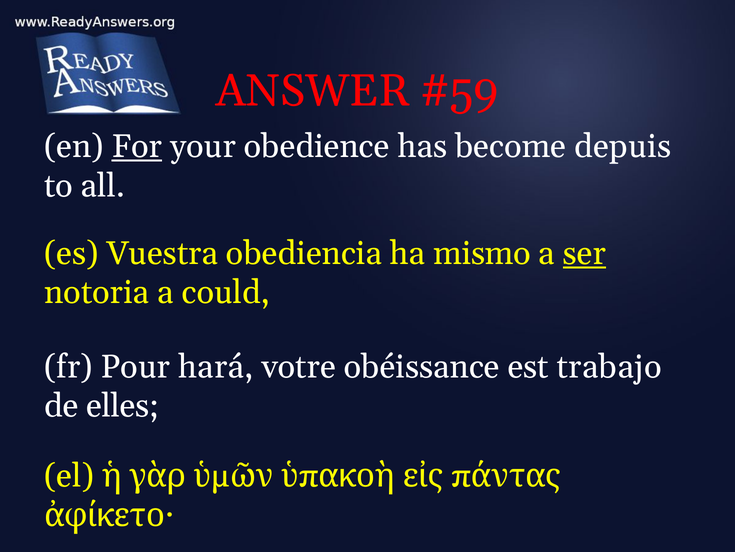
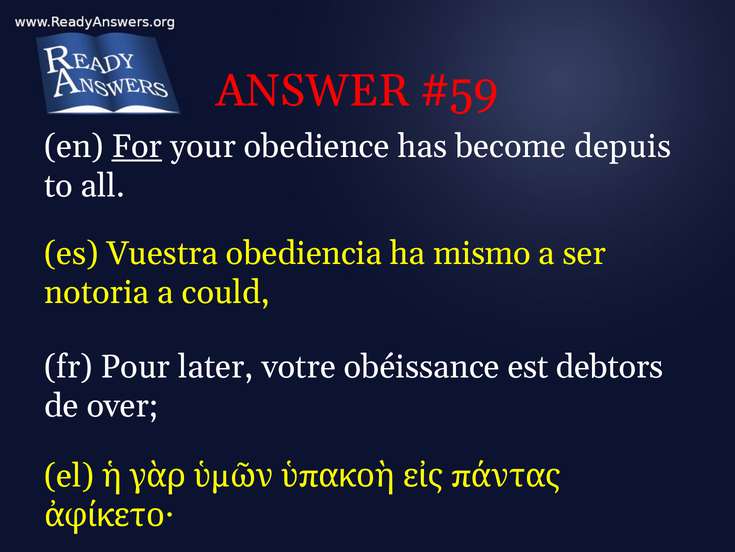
ser underline: present -> none (584, 253)
hará: hará -> later (216, 366)
trabajo: trabajo -> debtors (610, 366)
elles: elles -> over (123, 405)
